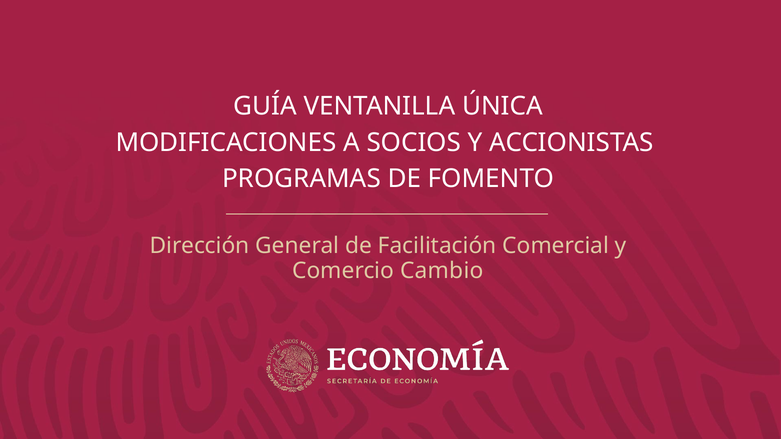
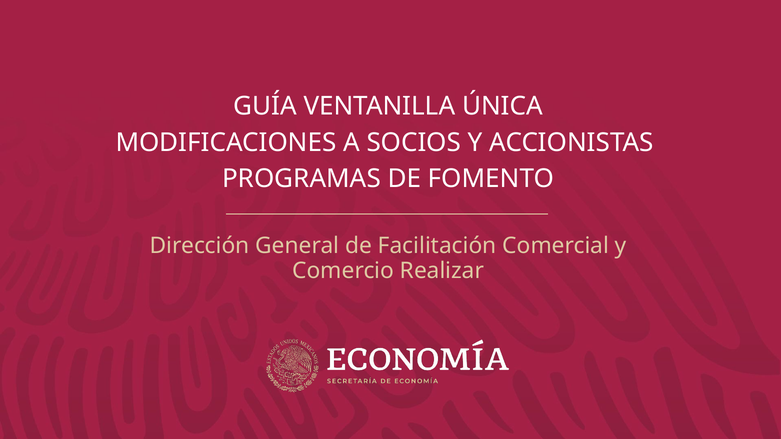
Cambio: Cambio -> Realizar (442, 271)
